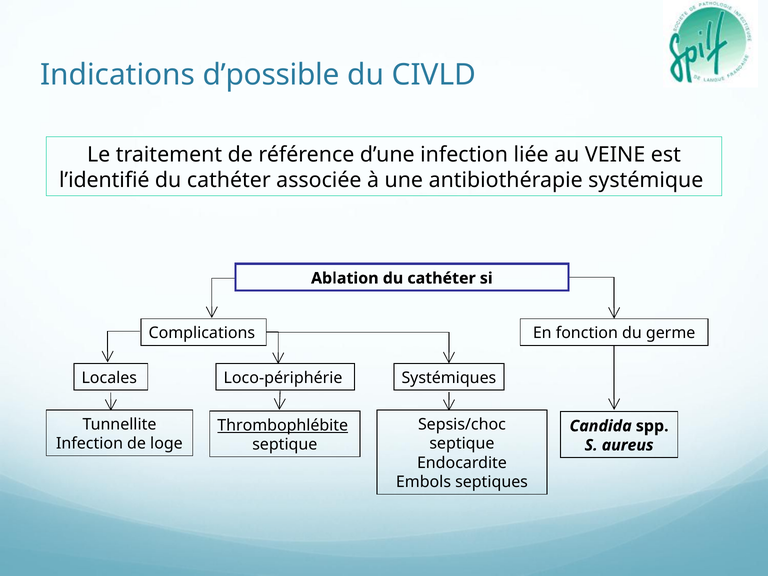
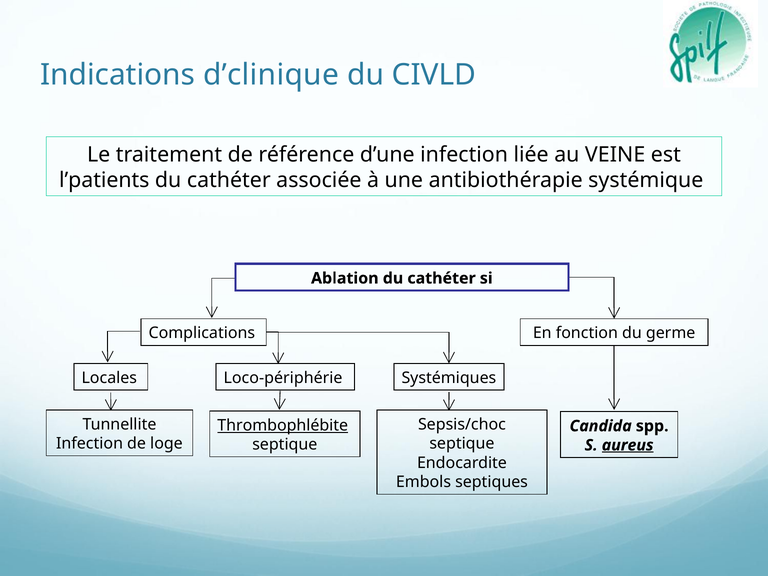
d’possible: d’possible -> d’clinique (271, 75)
l’identifié: l’identifié -> l’patients (104, 180)
aureus underline: none -> present (628, 445)
